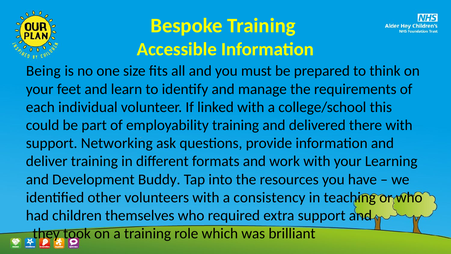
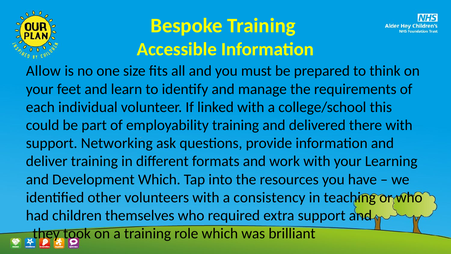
Being: Being -> Allow (43, 71)
Development Buddy: Buddy -> Which (159, 179)
